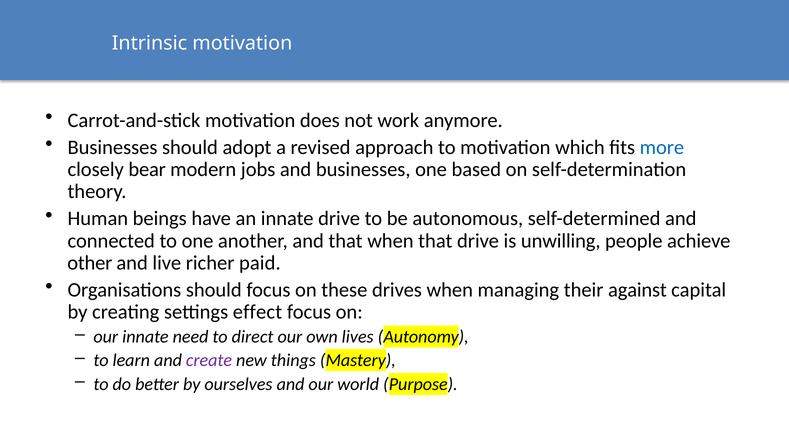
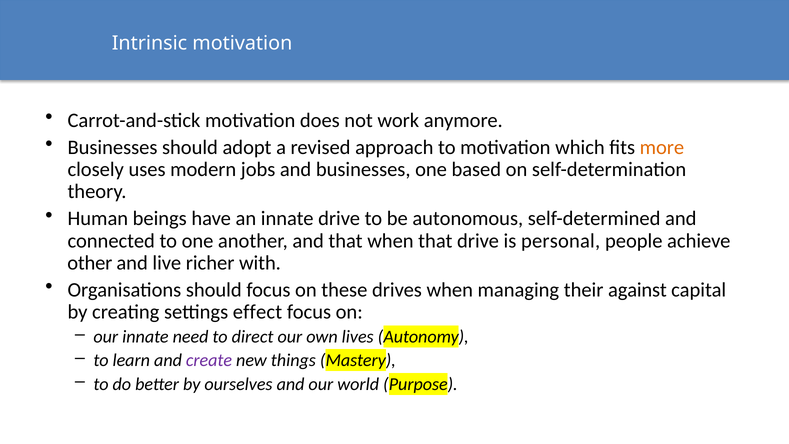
more colour: blue -> orange (662, 147)
bear: bear -> uses (147, 169)
unwilling: unwilling -> personal (561, 241)
paid: paid -> with (260, 263)
